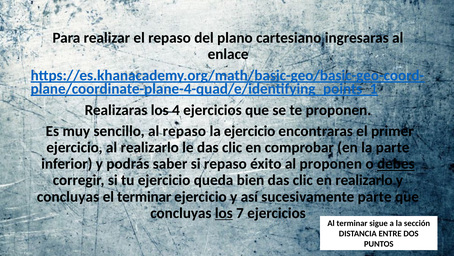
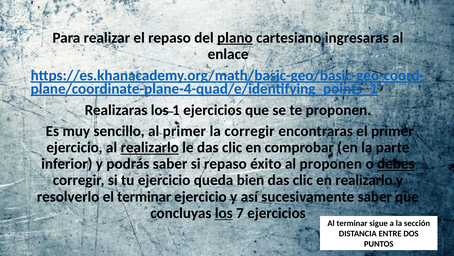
plano underline: none -> present (235, 38)
4: 4 -> 1 (176, 110)
al repaso: repaso -> primer (184, 131)
la ejercicio: ejercicio -> corregir (249, 131)
realizarlo underline: none -> present (150, 147)
concluyas: concluyas -> resolverlo (68, 196)
sucesivamente parte: parte -> saber (375, 196)
